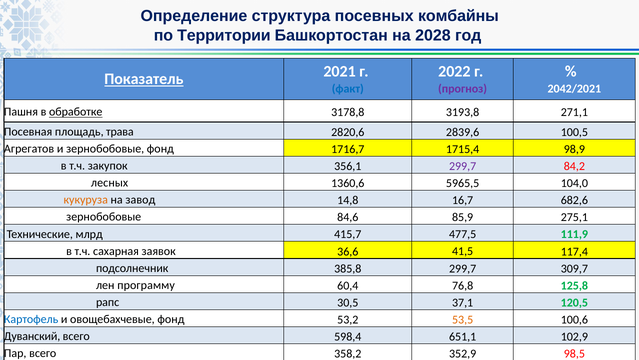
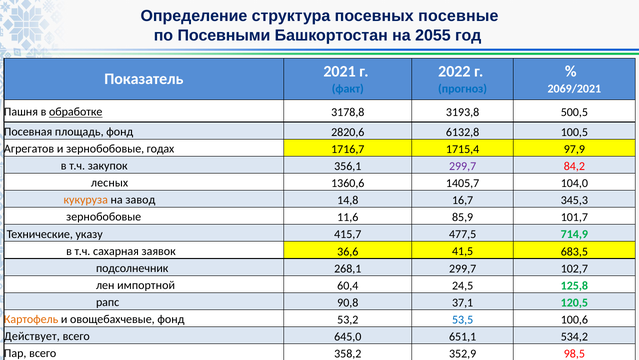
комбайны: комбайны -> посевные (458, 16)
Территории: Территории -> Посевными (224, 35)
2028: 2028 -> 2055 (433, 35)
Показатель underline: present -> none (144, 79)
прогноз colour: purple -> blue (463, 89)
2042/2021: 2042/2021 -> 2069/2021 (574, 89)
271,1: 271,1 -> 500,5 (574, 112)
площадь трава: трава -> фонд (120, 131)
2839,6: 2839,6 -> 6132,8 (463, 132)
зернобобовые фонд: фонд -> годах (160, 148)
98,9: 98,9 -> 97,9 (574, 149)
5965,5: 5965,5 -> 1405,7 (463, 183)
682,6: 682,6 -> 345,3 (574, 200)
84,6: 84,6 -> 11,6 (348, 217)
275,1: 275,1 -> 101,7 (574, 217)
млрд: млрд -> указу (89, 234)
111,9: 111,9 -> 714,9 (574, 234)
117,4: 117,4 -> 683,5 (574, 251)
385,8: 385,8 -> 268,1 (348, 268)
309,7: 309,7 -> 102,7 (574, 268)
программу: программу -> импортной (146, 285)
76,8: 76,8 -> 24,5 (463, 285)
30,5: 30,5 -> 90,8 (348, 302)
Картофель colour: blue -> orange (31, 319)
53,5 colour: orange -> blue (463, 319)
Дуванский: Дуванский -> Действует (32, 336)
598,4: 598,4 -> 645,0 (348, 336)
102,9: 102,9 -> 534,2 (574, 336)
